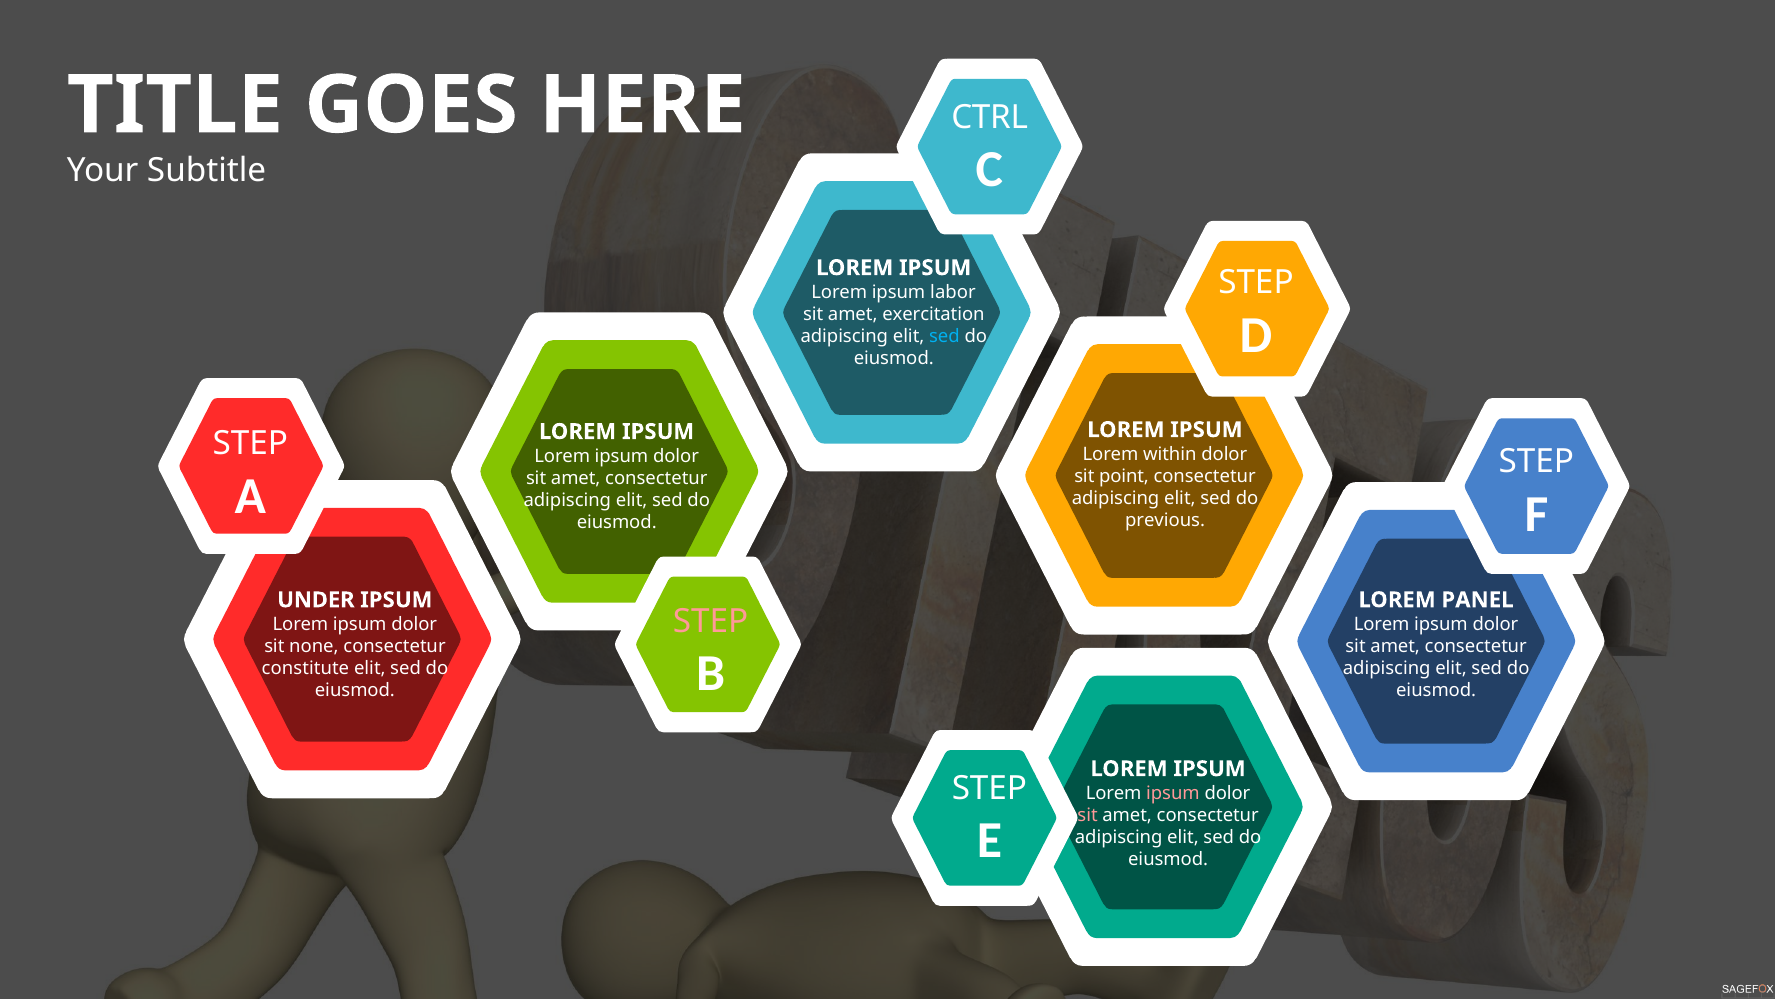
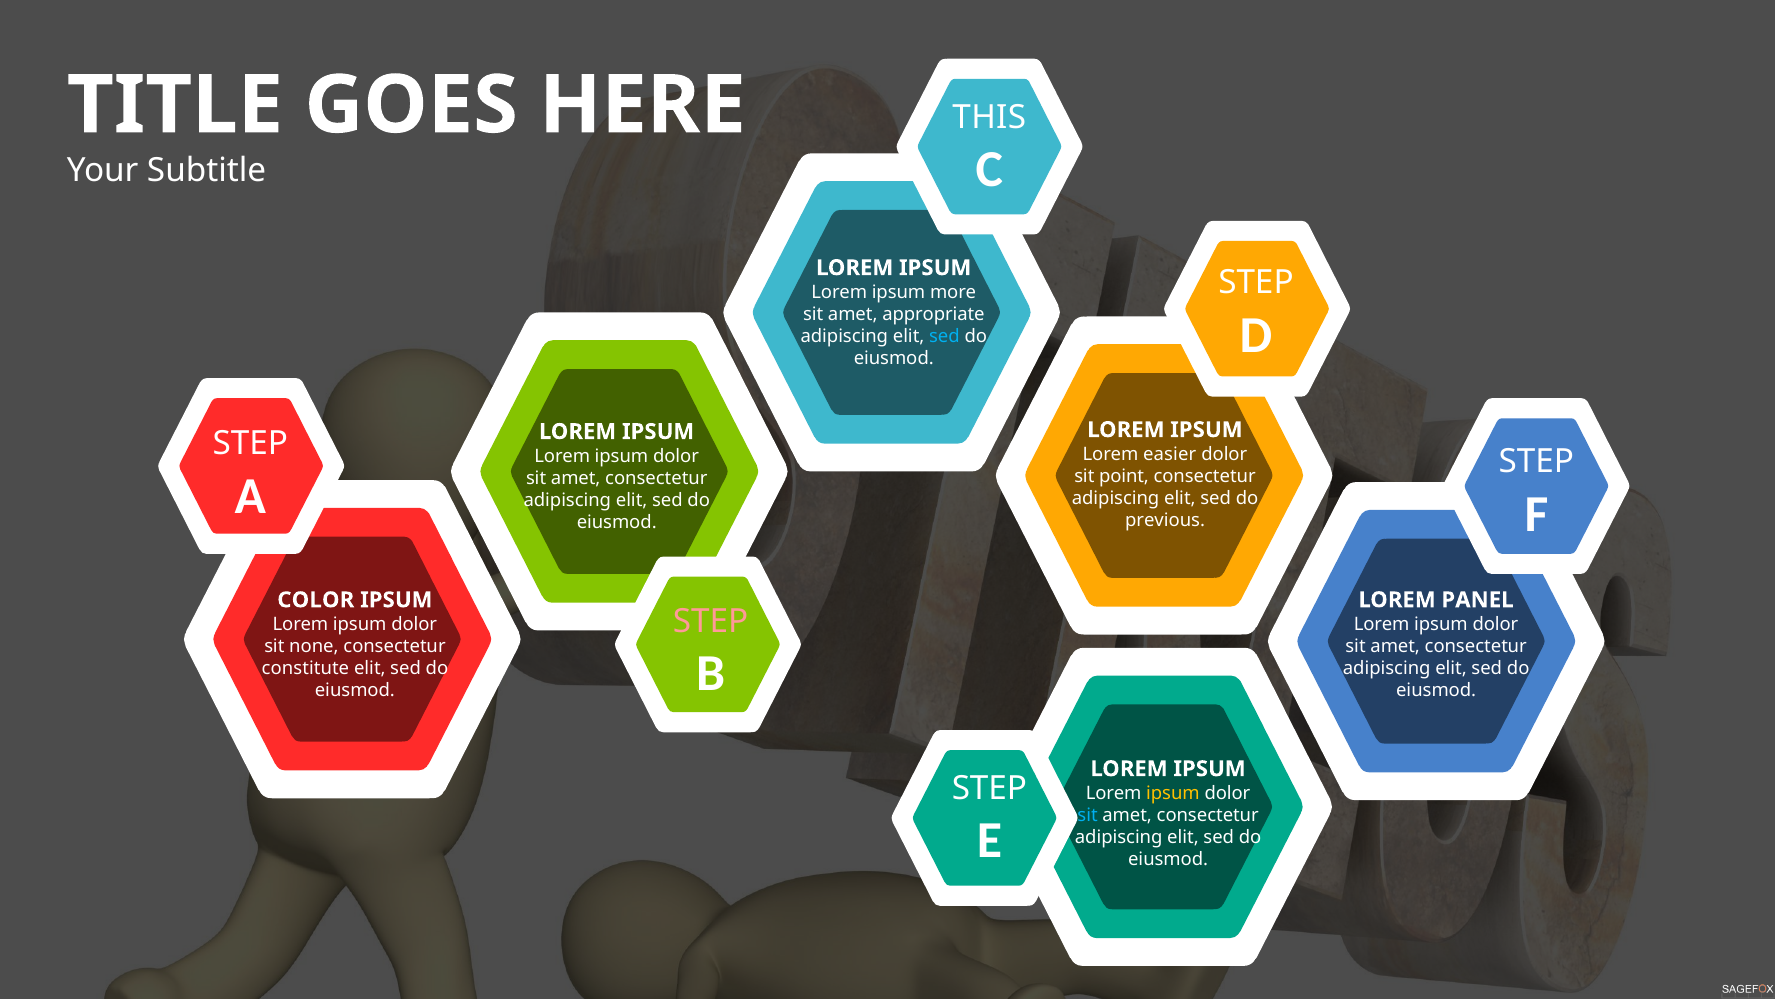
CTRL: CTRL -> THIS (989, 117)
labor: labor -> more (953, 292)
exercitation: exercitation -> appropriate (933, 314)
within: within -> easier (1170, 454)
UNDER: UNDER -> COLOR (316, 600)
ipsum colour: pink -> yellow (1173, 793)
sit colour: pink -> light blue (1088, 815)
